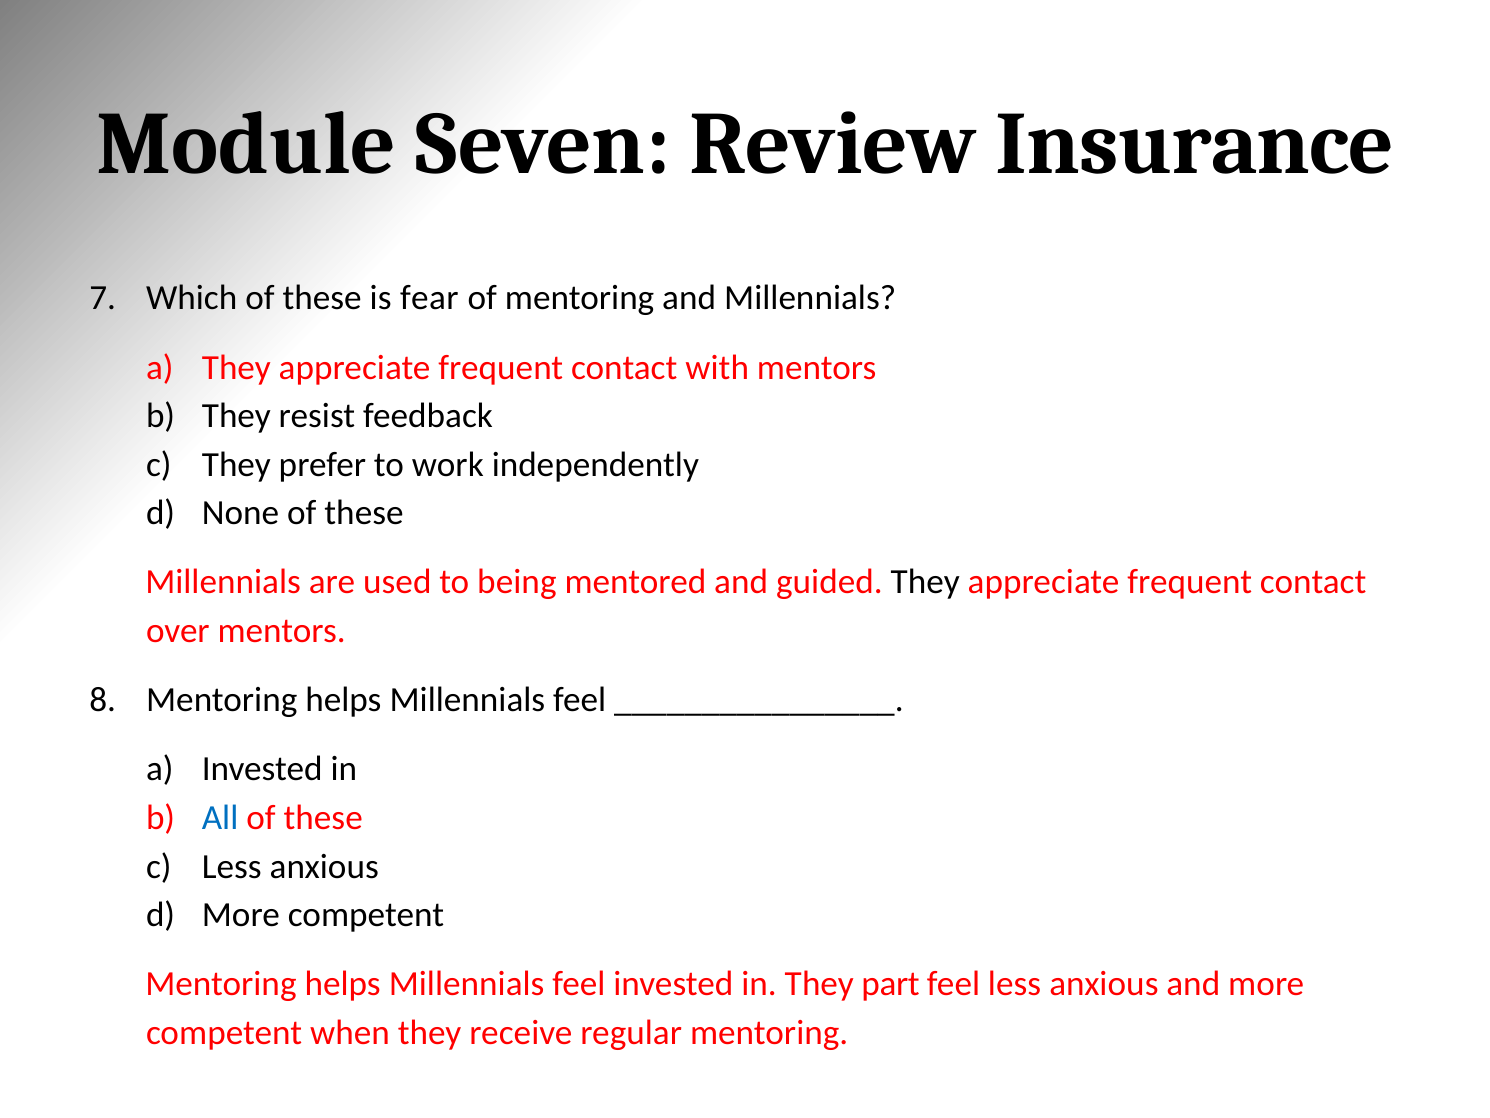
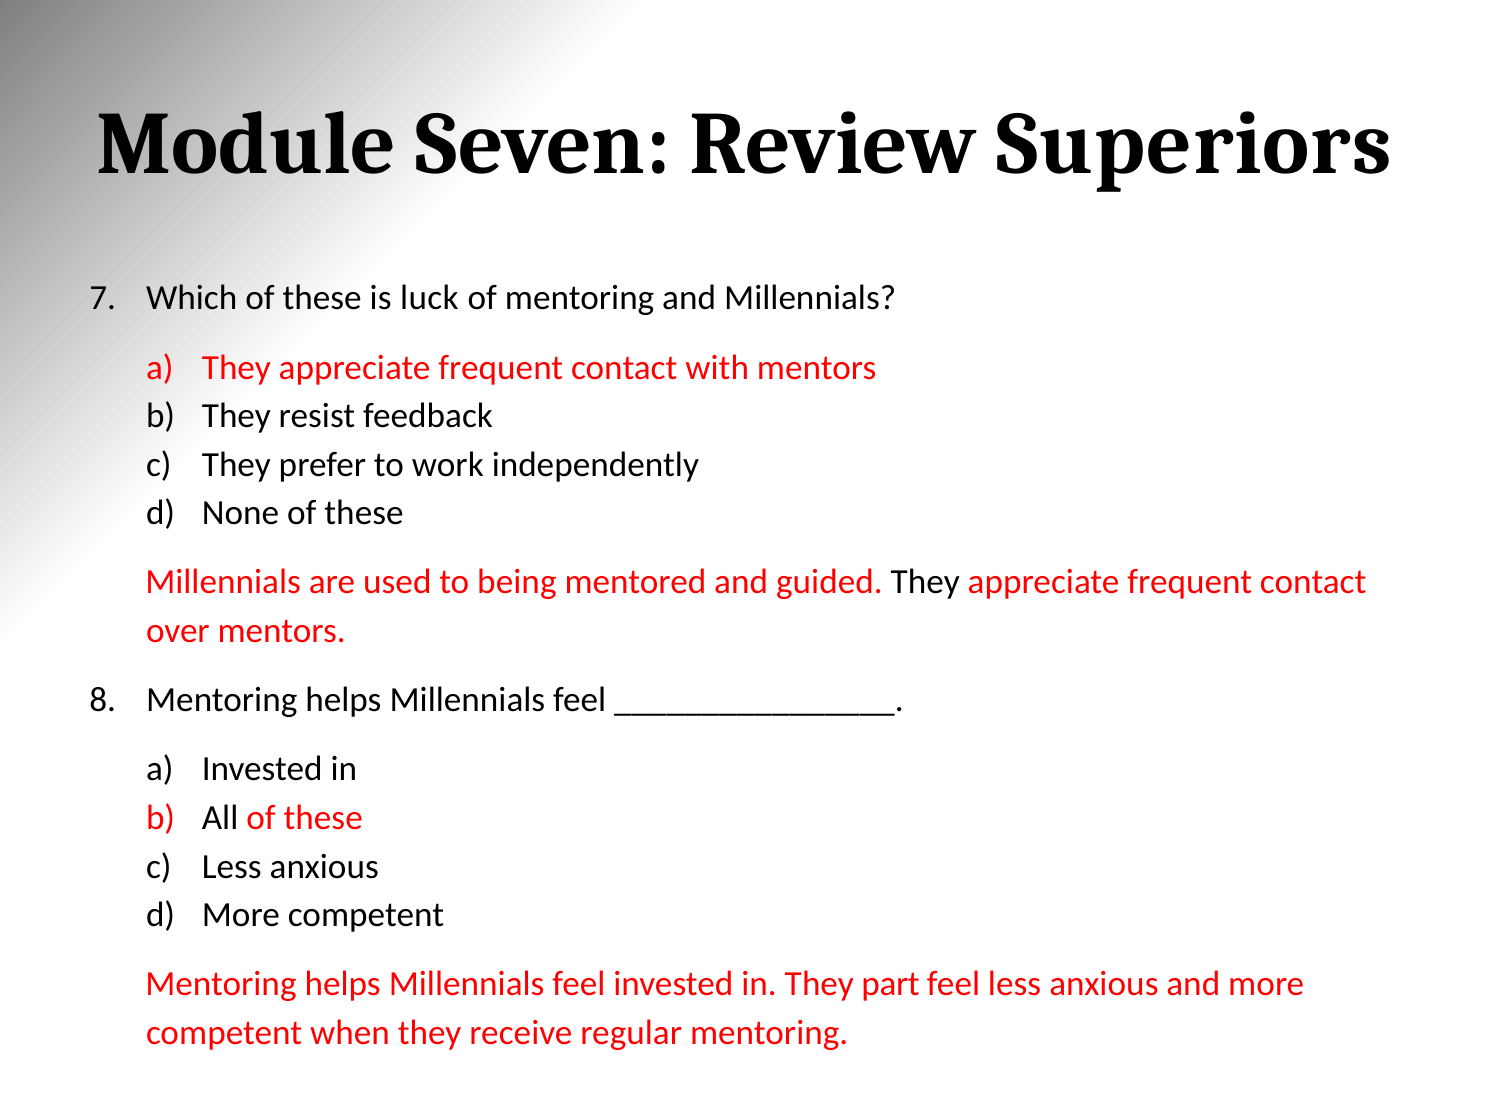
Insurance: Insurance -> Superiors (1194, 144)
fear: fear -> luck (429, 298)
All colour: blue -> black (220, 818)
